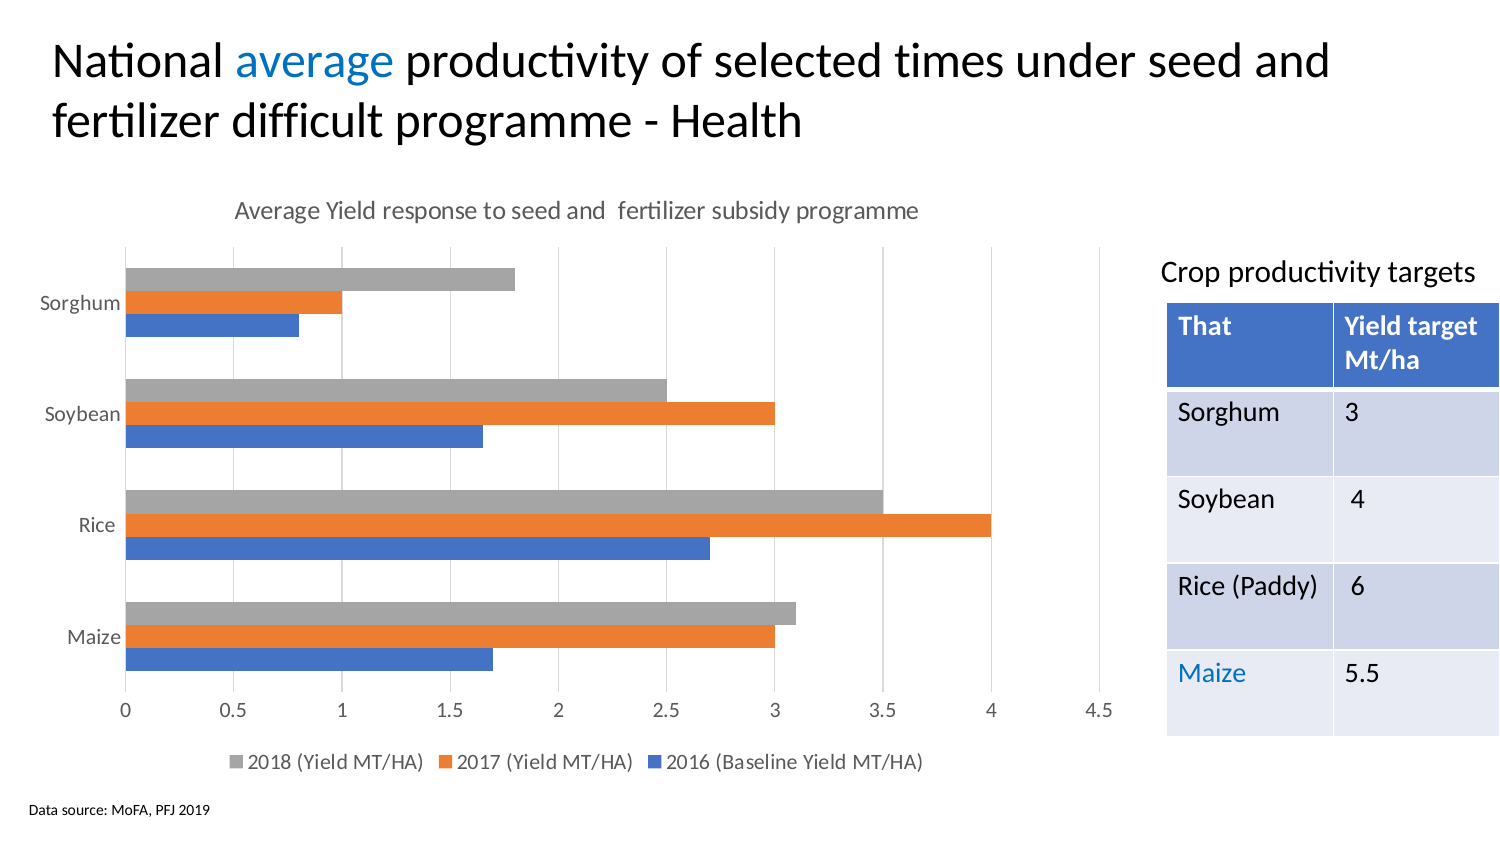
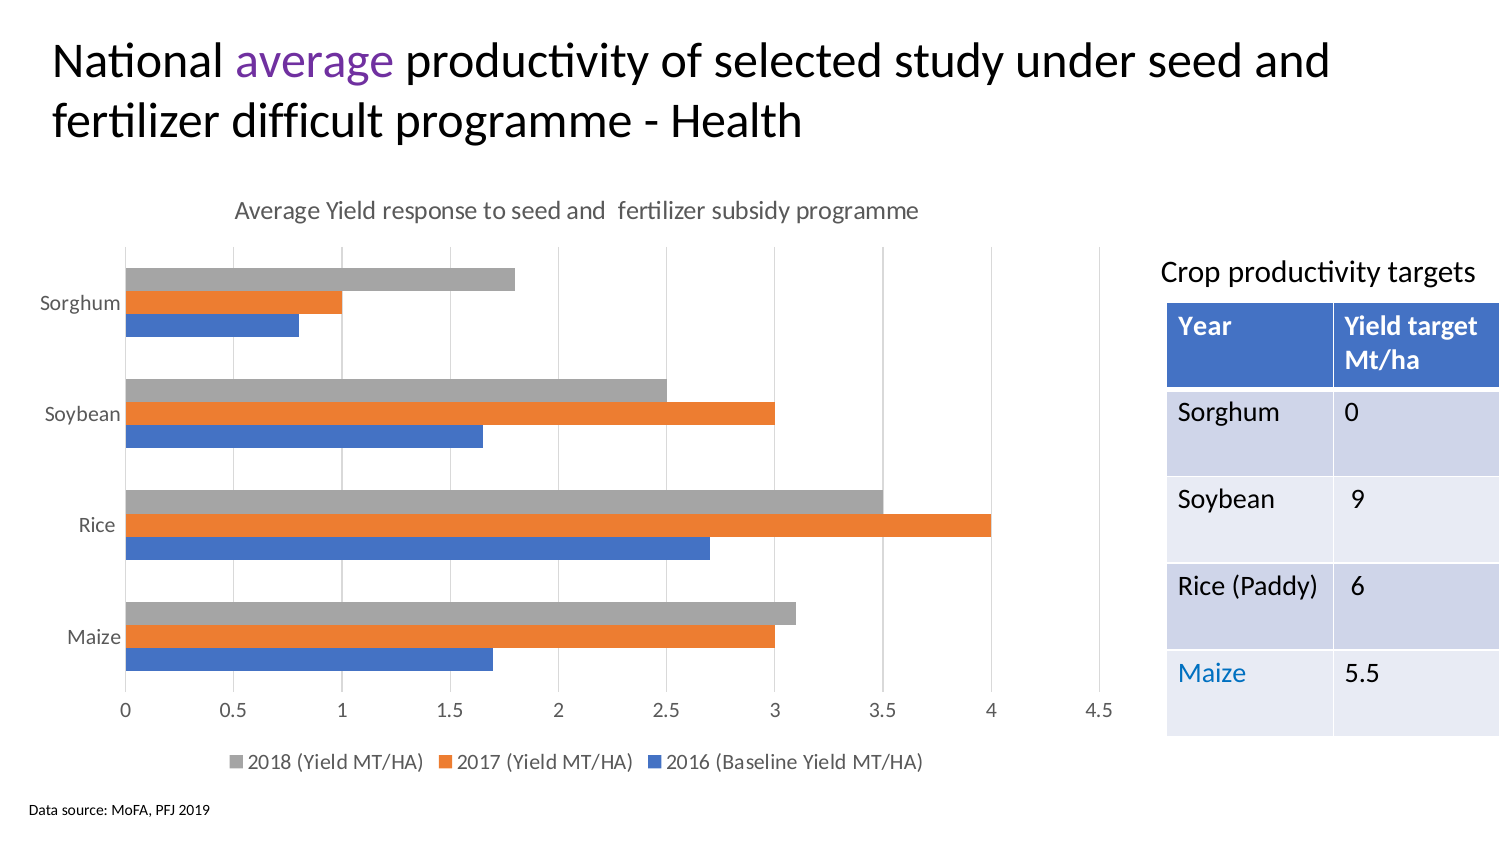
average colour: blue -> purple (315, 61)
times: times -> study (949, 61)
That: That -> Year (1205, 326)
3: 3 -> 0 (1352, 413)
Soybean 4: 4 -> 9 (1358, 499)
